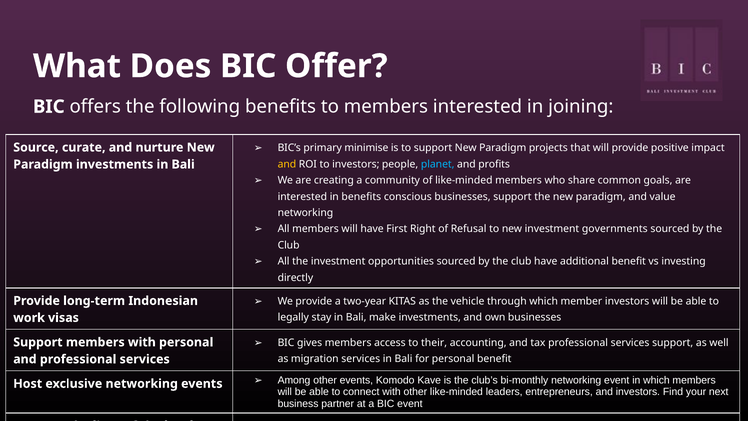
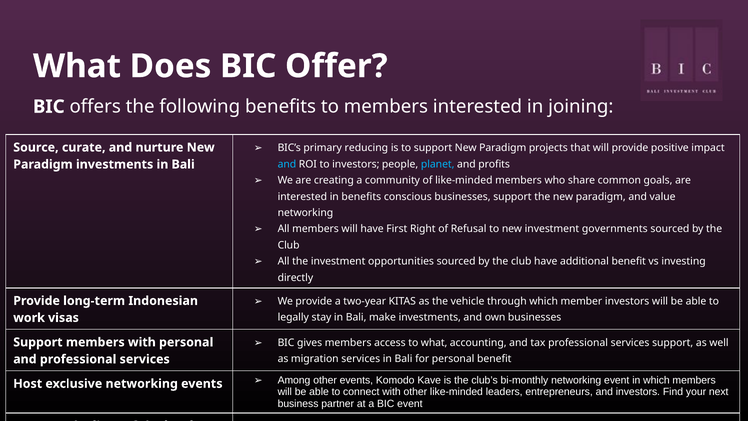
minimise: minimise -> reducing (366, 148)
and colour: yellow -> light blue (287, 164)
to their: their -> what (434, 343)
